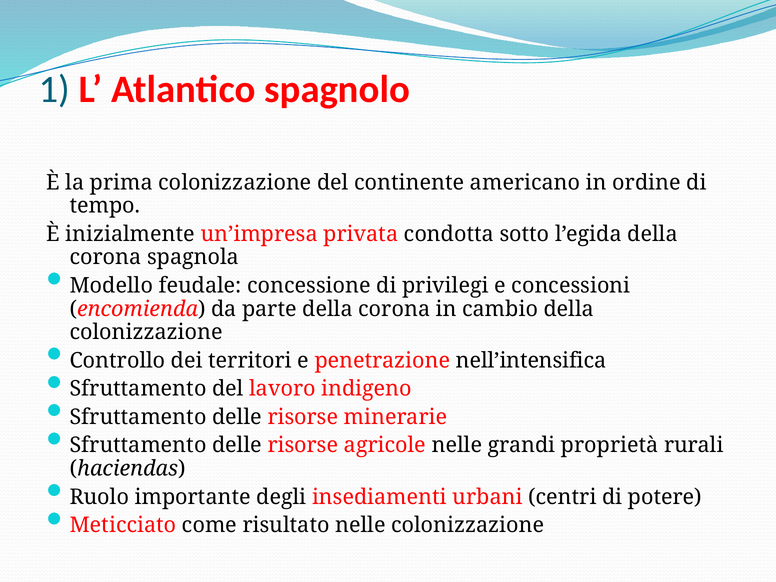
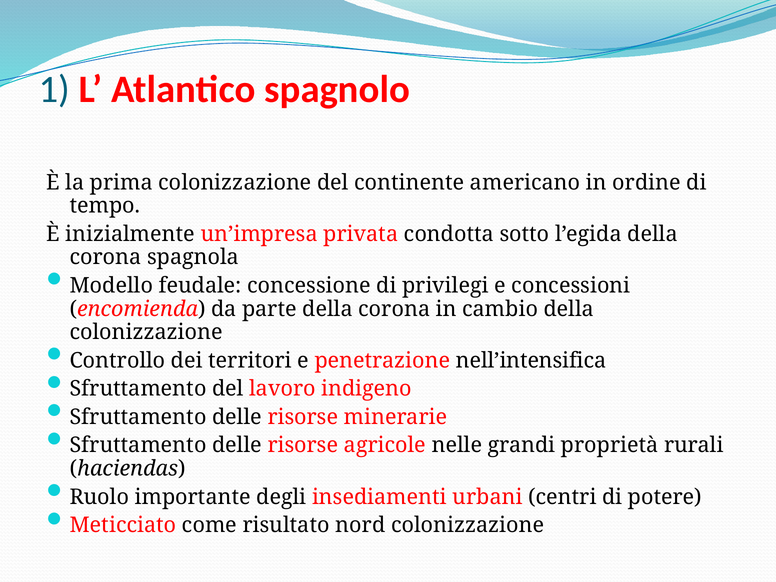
risultato nelle: nelle -> nord (360, 525)
